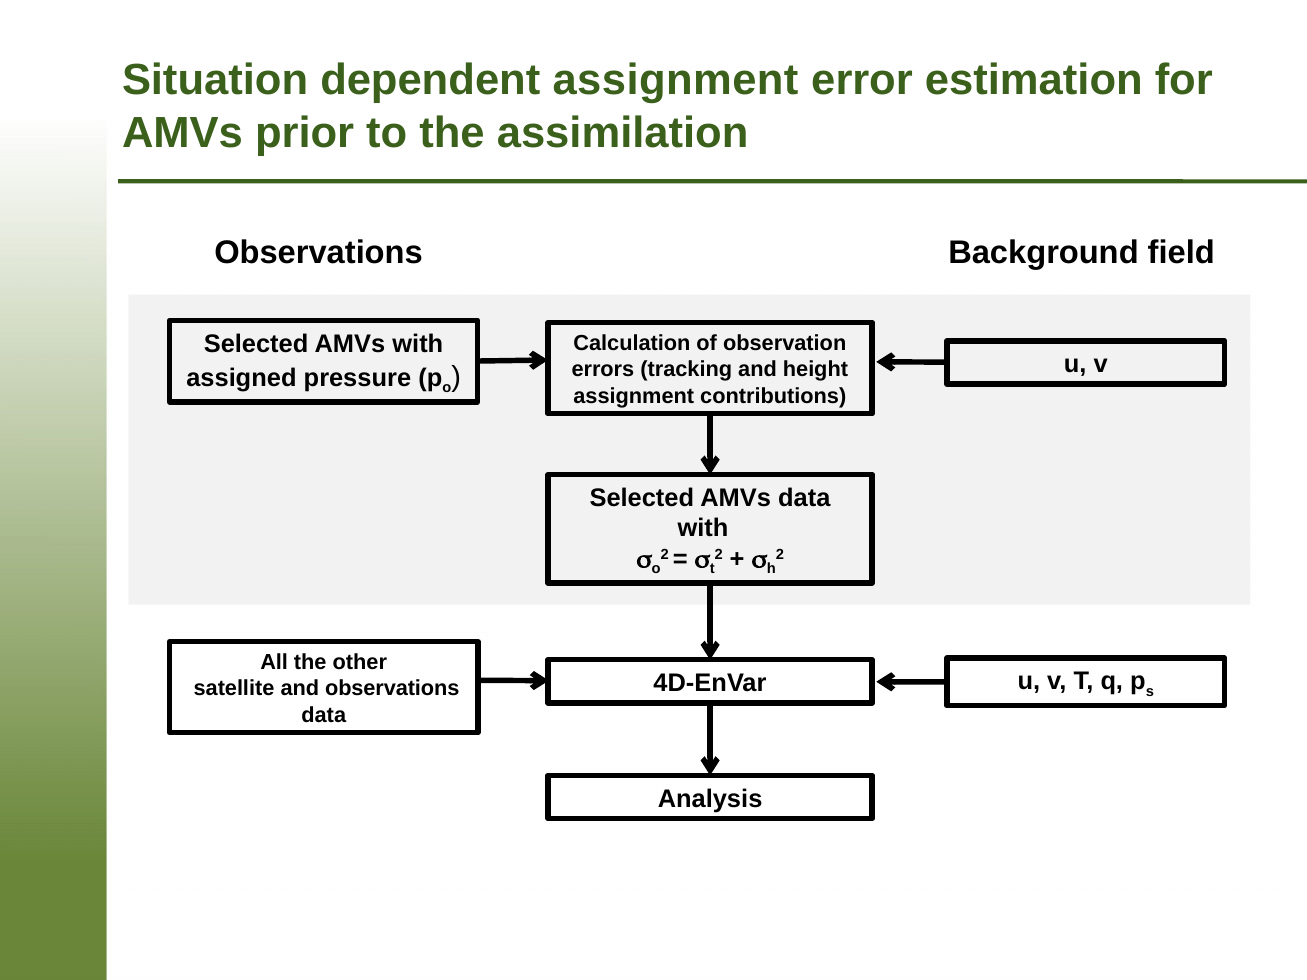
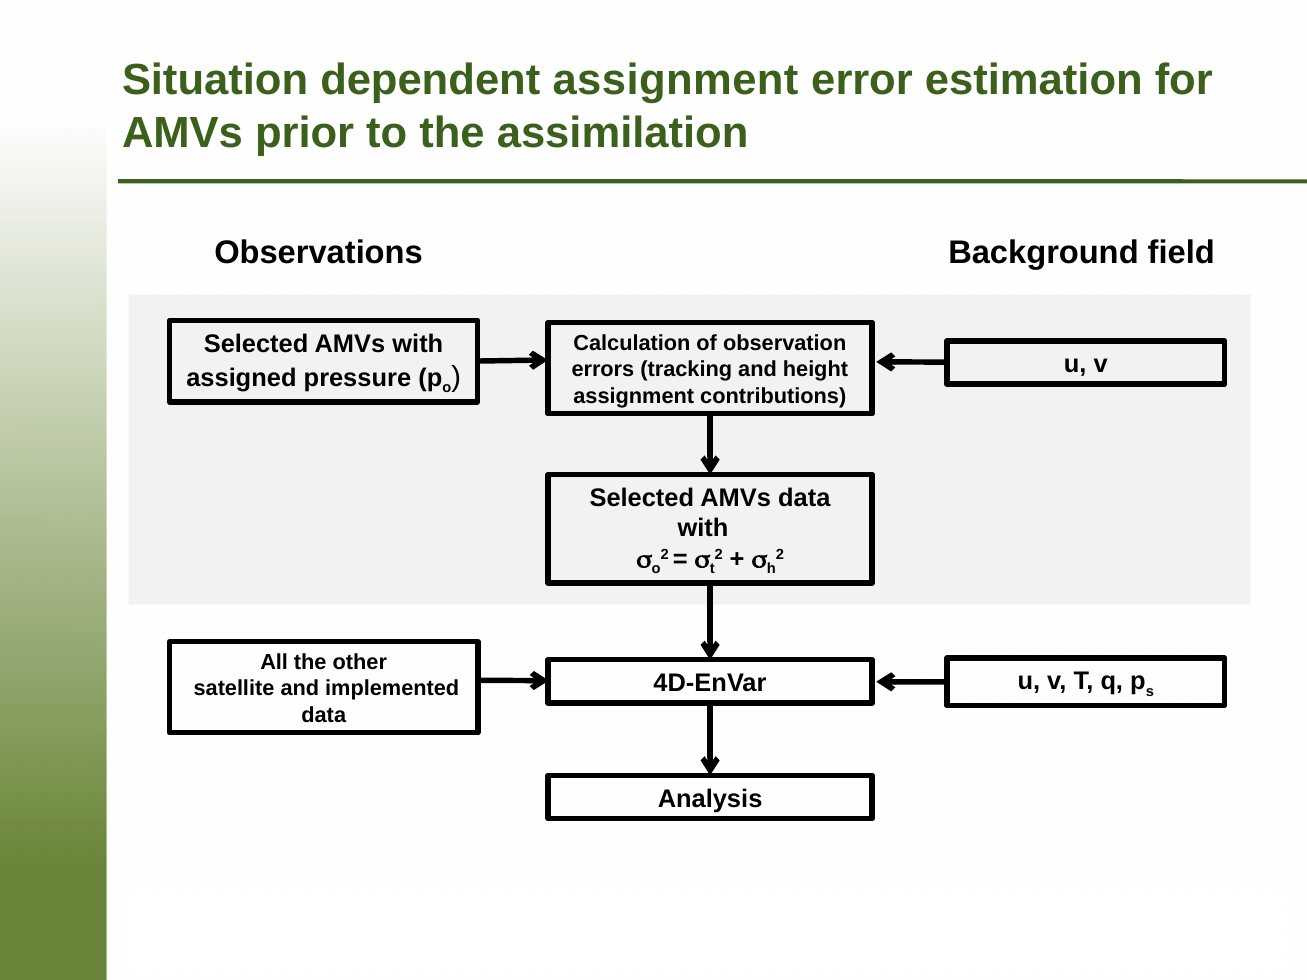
and observations: observations -> implemented (392, 689)
